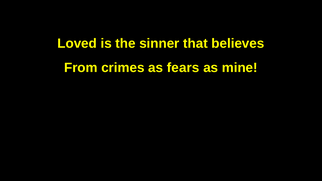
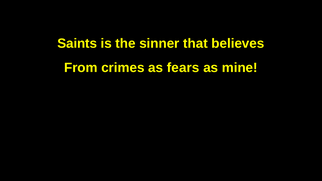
Loved: Loved -> Saints (77, 44)
